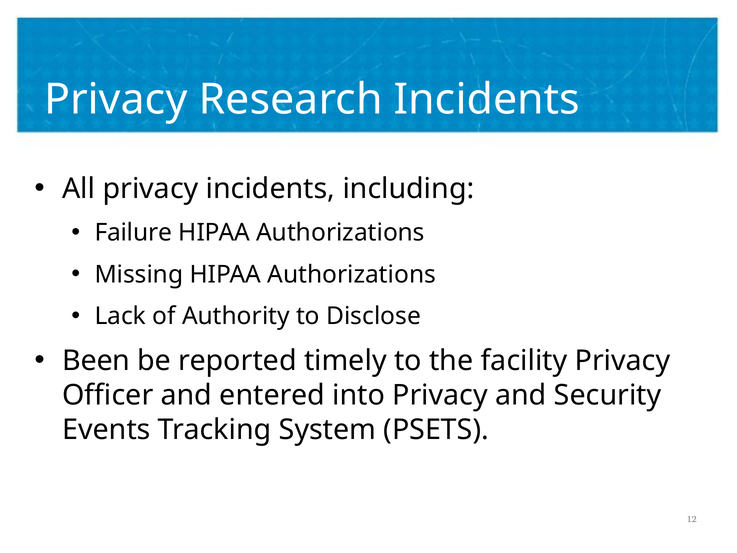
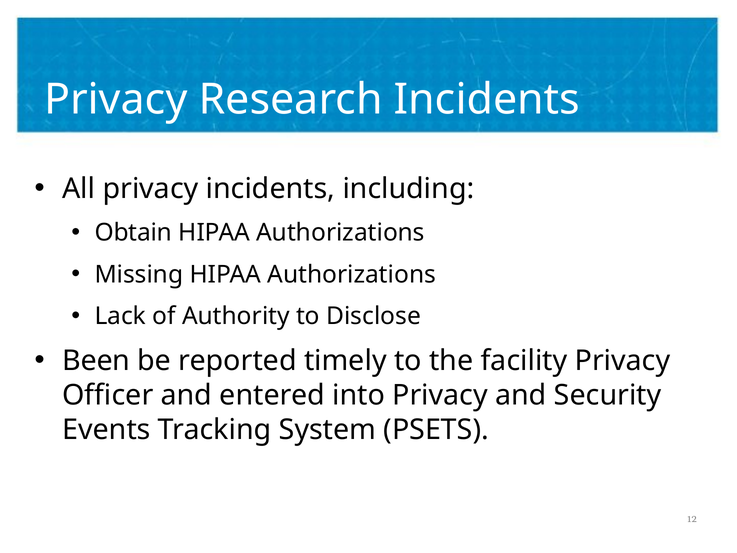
Failure: Failure -> Obtain (133, 233)
